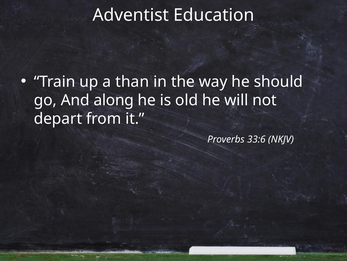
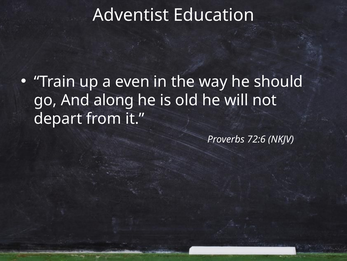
than: than -> even (132, 81)
33:6: 33:6 -> 72:6 (256, 139)
